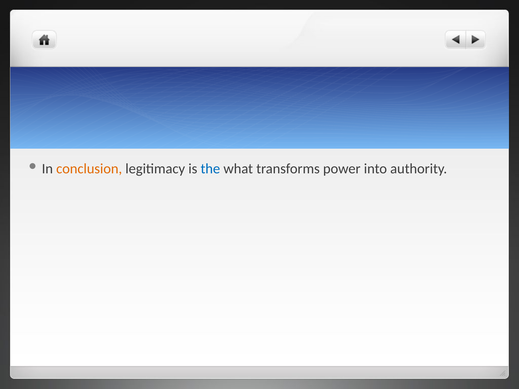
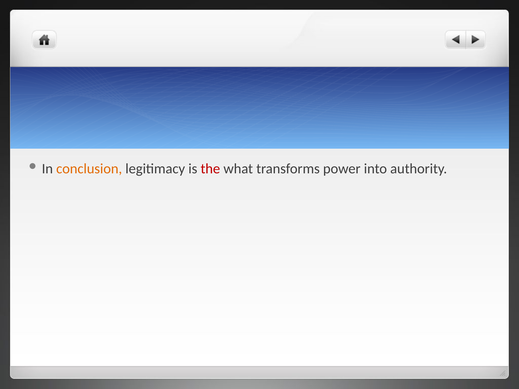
the colour: blue -> red (210, 169)
